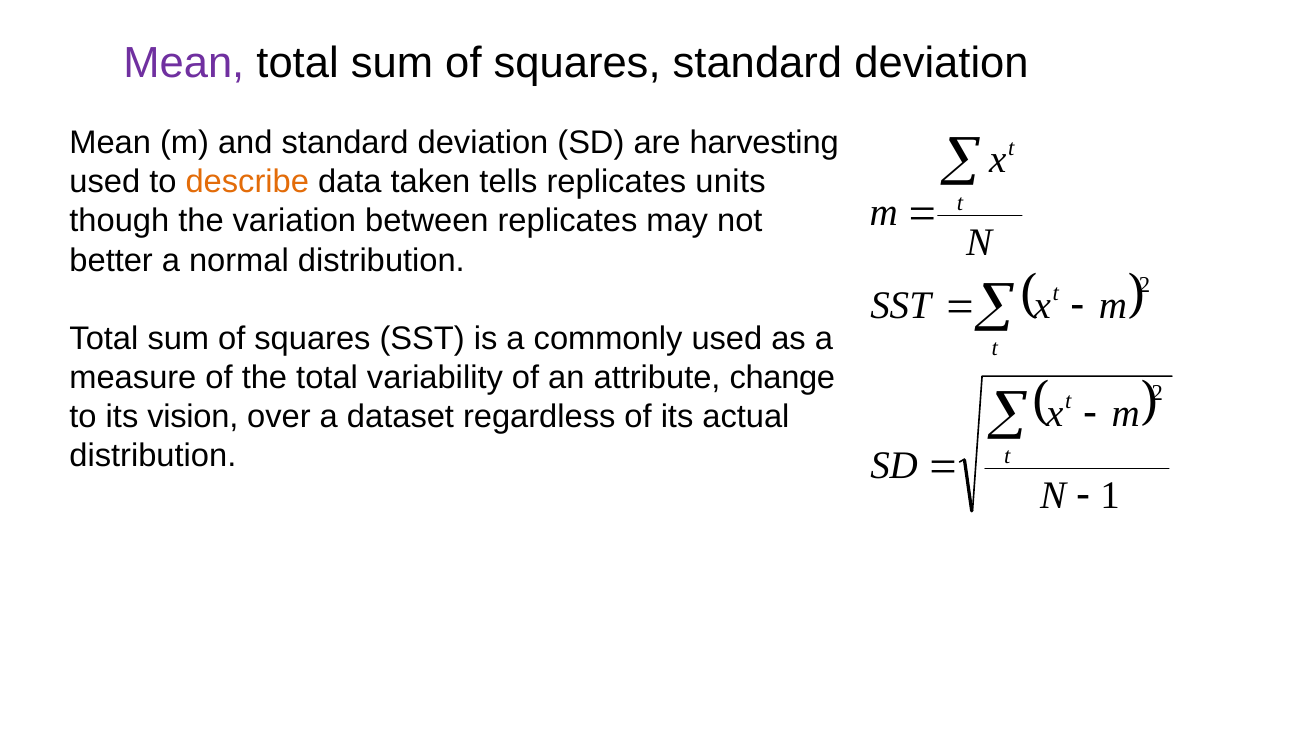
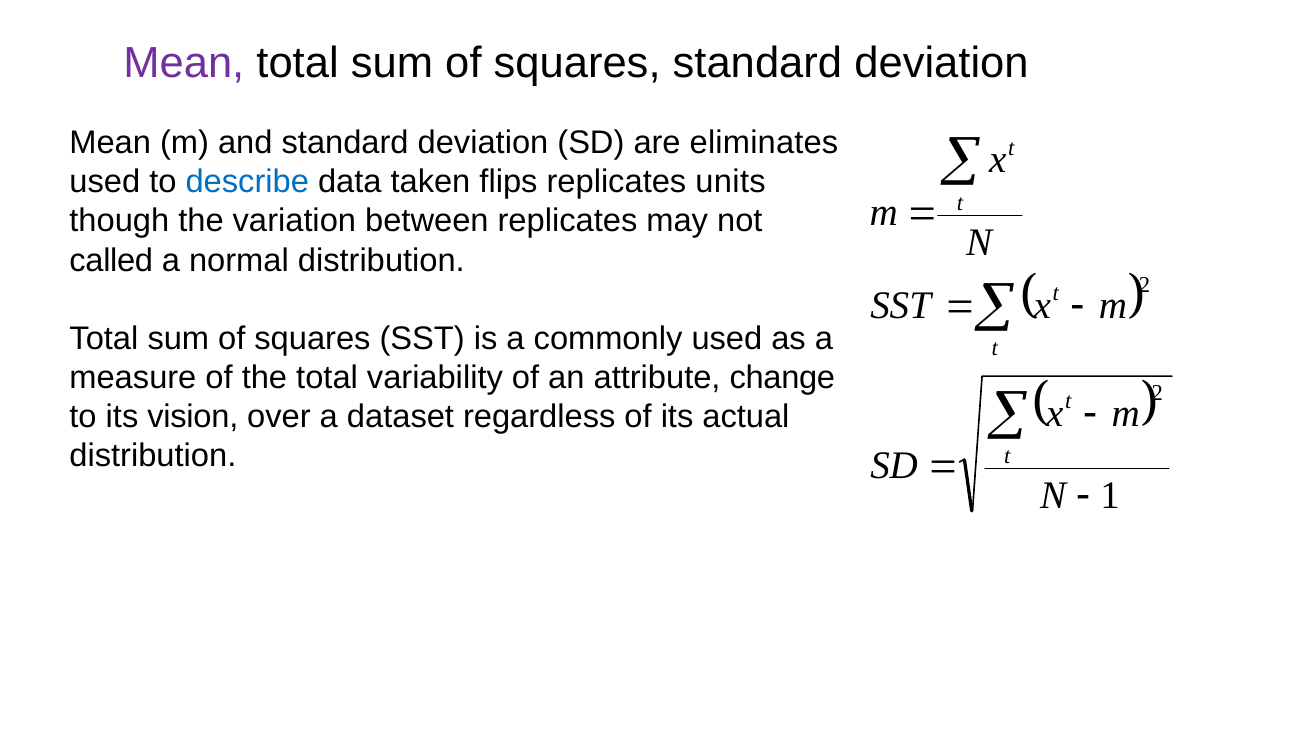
harvesting: harvesting -> eliminates (764, 143)
describe colour: orange -> blue (247, 182)
tells: tells -> flips (509, 182)
better: better -> called (111, 261)
